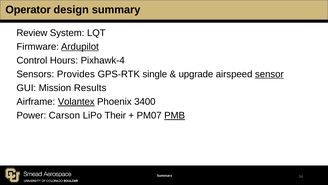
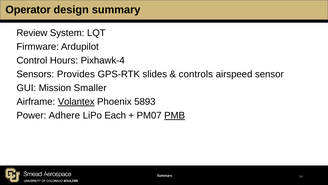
Ardupilot underline: present -> none (80, 47)
single: single -> slides (155, 74)
upgrade: upgrade -> controls (196, 74)
sensor underline: present -> none (269, 74)
Results: Results -> Smaller (90, 88)
3400: 3400 -> 5893 (145, 101)
Carson: Carson -> Adhere (64, 115)
Their: Their -> Each (115, 115)
